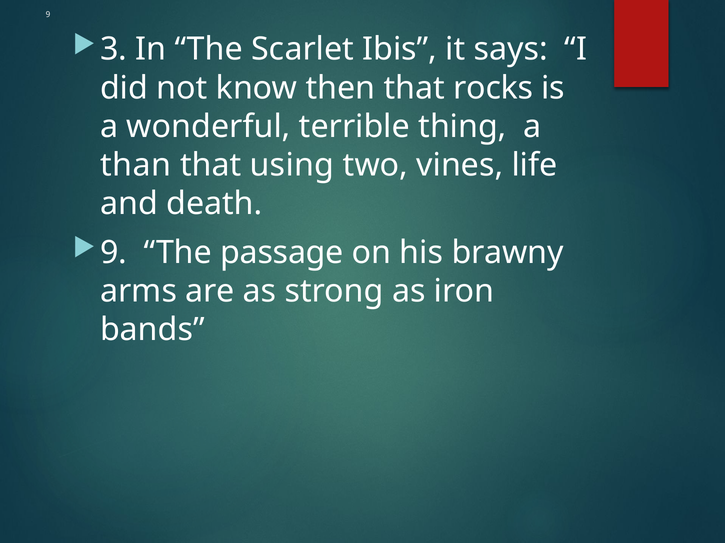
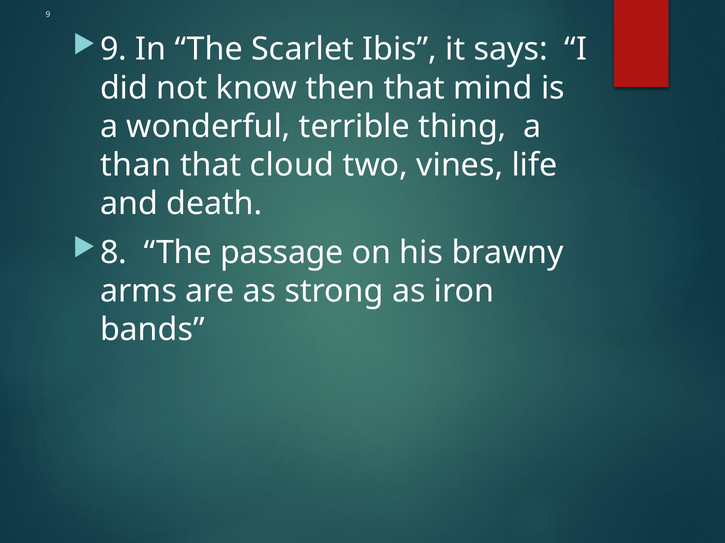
3: 3 -> 9 (114, 49)
rocks: rocks -> mind (493, 88)
using: using -> cloud (292, 165)
9: 9 -> 8 (114, 253)
